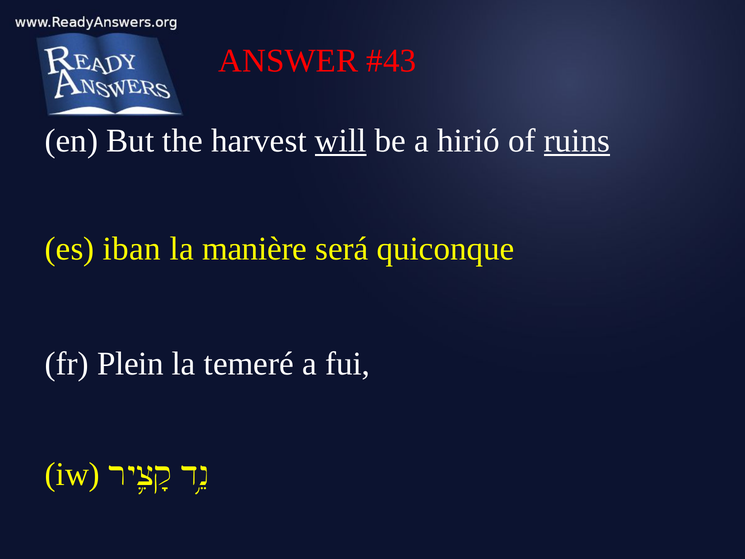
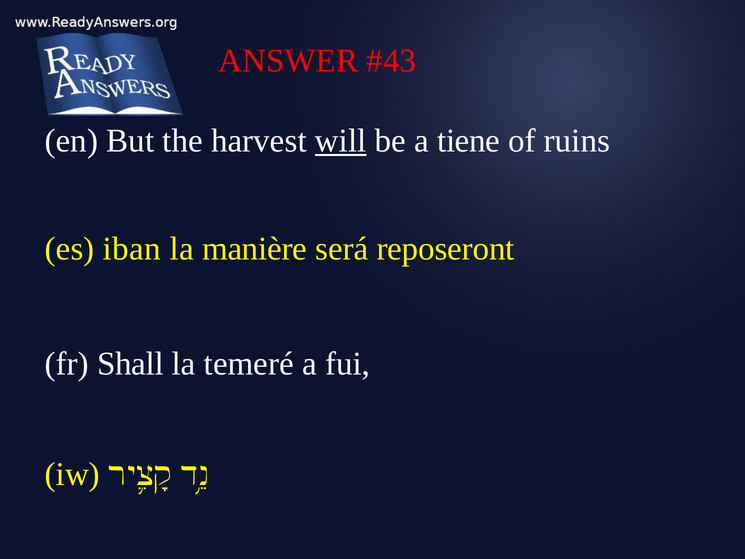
hirió: hirió -> tiene (469, 141)
ruins underline: present -> none (577, 141)
quiconque: quiconque -> reposeront (446, 249)
Plein: Plein -> Shall (130, 363)
